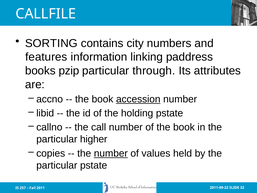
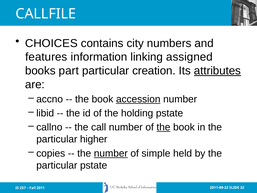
SORTING: SORTING -> CHOICES (51, 43)
paddress: paddress -> assigned (189, 57)
pzip: pzip -> part (69, 71)
through: through -> creation (154, 71)
attributes underline: none -> present (217, 71)
the underline: none -> present (163, 127)
values: values -> simple (156, 153)
